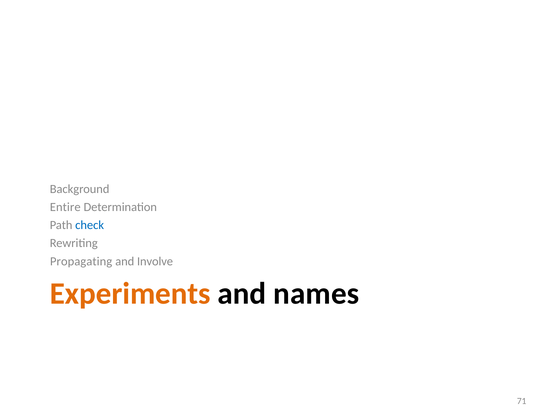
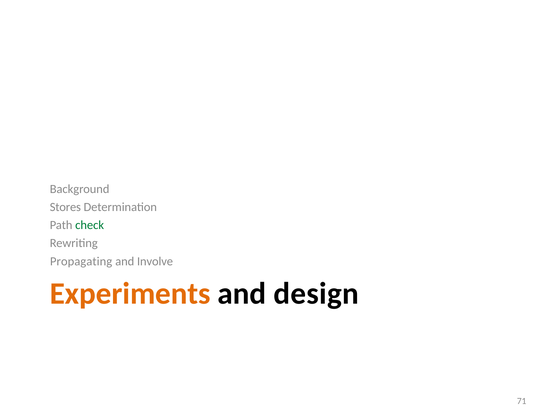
Entire: Entire -> Stores (65, 207)
check colour: blue -> green (90, 225)
names: names -> design (316, 294)
